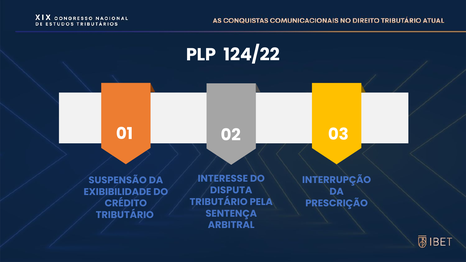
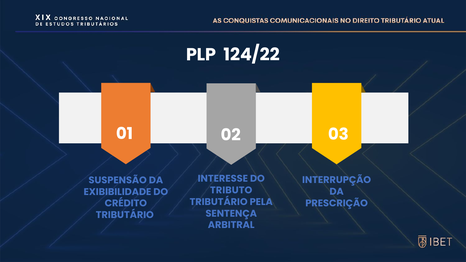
DISPUTA: DISPUTA -> TRIBUTO (231, 190)
